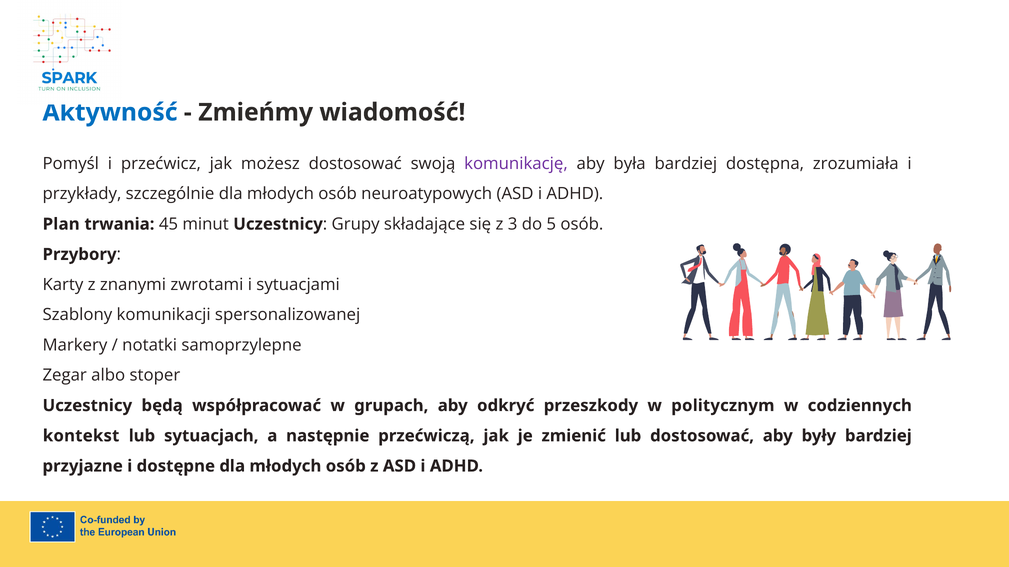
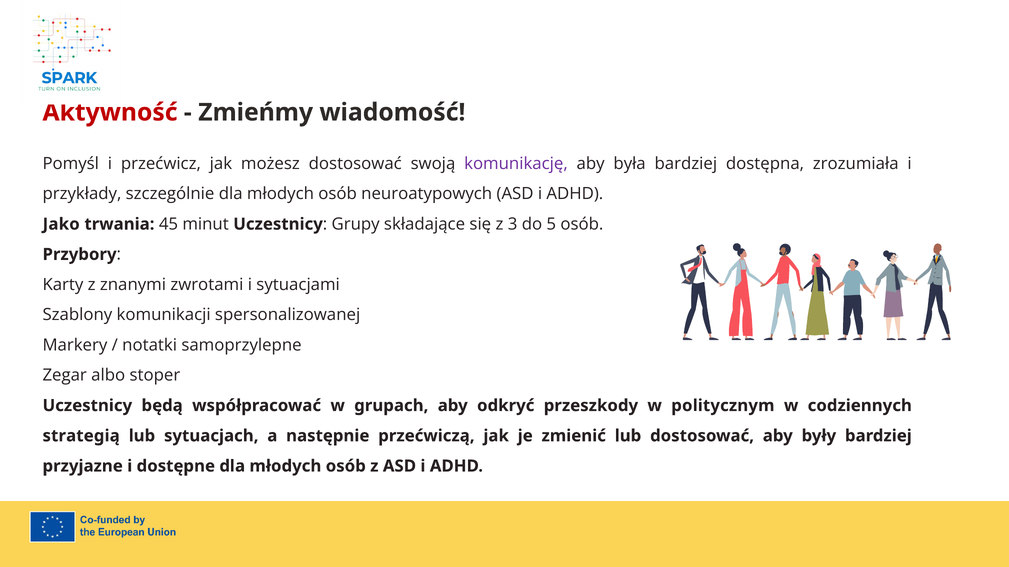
Aktywność colour: blue -> red (110, 112)
Plan: Plan -> Jako (61, 224)
kontekst: kontekst -> strategią (81, 436)
